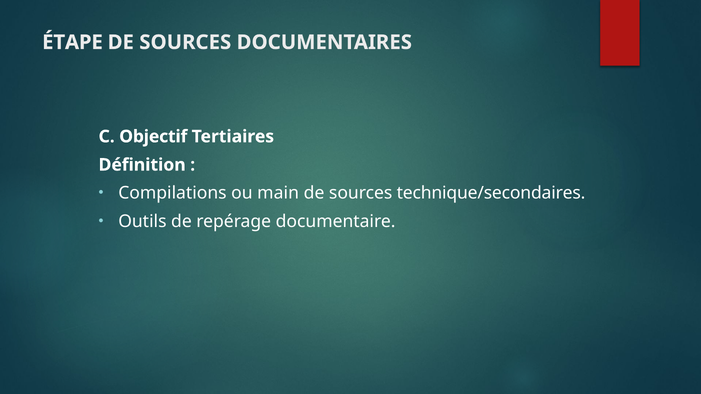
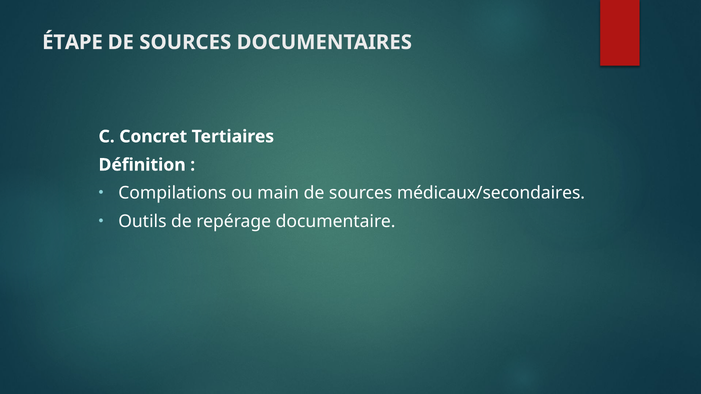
Objectif: Objectif -> Concret (153, 137)
technique/secondaires: technique/secondaires -> médicaux/secondaires (491, 193)
